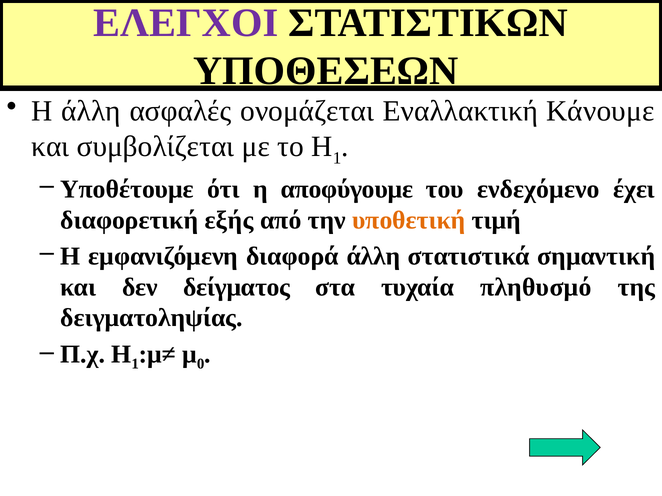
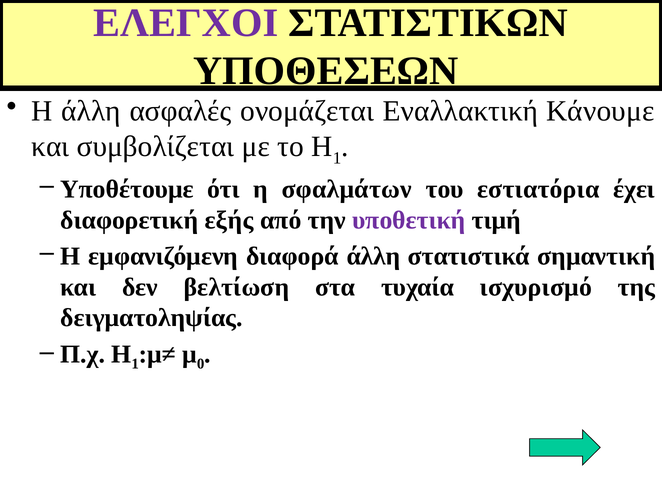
αποφύγουμε: αποφύγουμε -> σφαλμάτων (347, 190)
ενδεχόμενο: ενδεχόμενο -> εστιατόρια (538, 190)
υποθετική colour: orange -> purple (409, 220)
δείγματος: δείγματος -> βελτίωση (236, 287)
πληθυσμό: πληθυσμό -> ισχυρισμό (536, 287)
